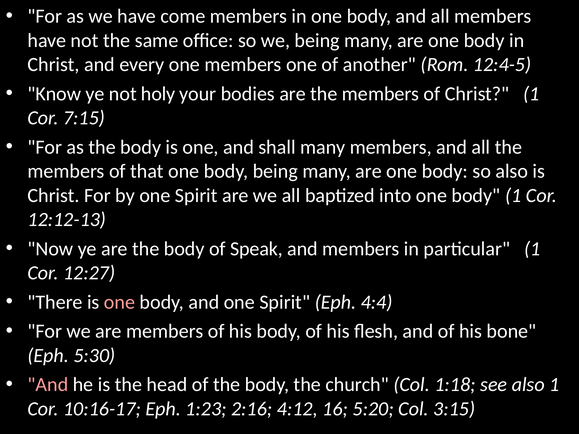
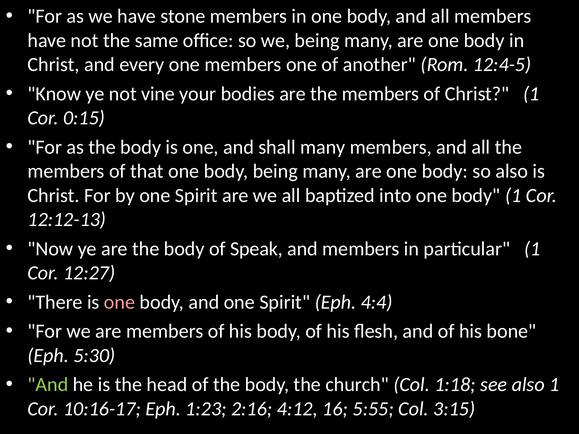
come: come -> stone (183, 16)
holy: holy -> vine (158, 94)
7:15: 7:15 -> 0:15 (84, 118)
And colour: pink -> light green (48, 385)
5:20: 5:20 -> 5:55 (373, 409)
